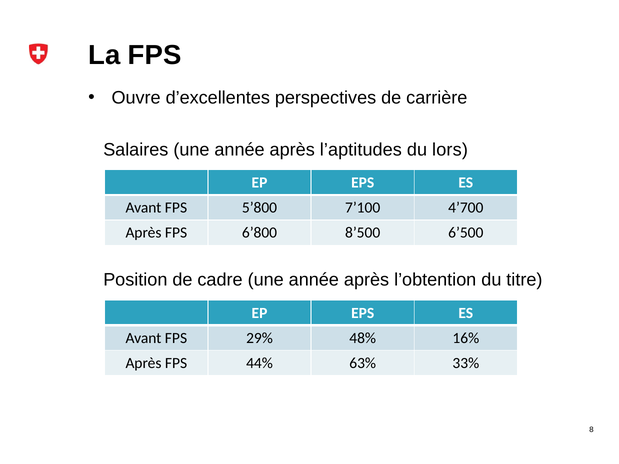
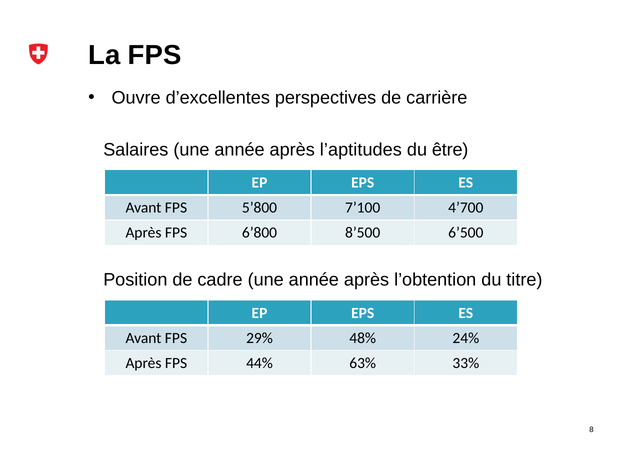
lors: lors -> être (450, 150)
16%: 16% -> 24% (466, 338)
